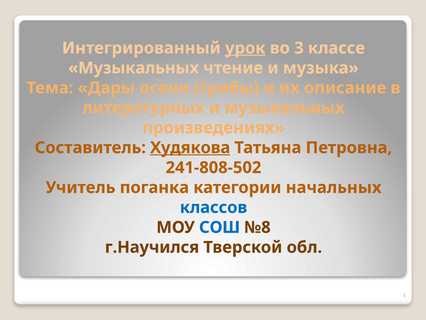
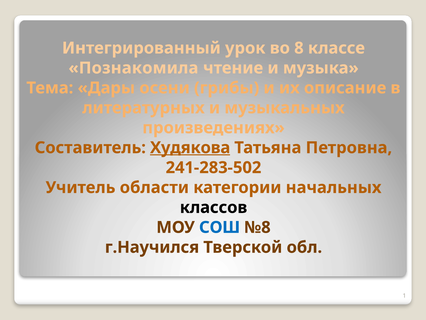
урок underline: present -> none (245, 48)
3: 3 -> 8 (299, 48)
Музыкальных: Музыкальных -> Познакомила (133, 68)
241-808-502: 241-808-502 -> 241-283-502 (213, 167)
поганка: поганка -> области (154, 187)
классов colour: blue -> black (214, 207)
